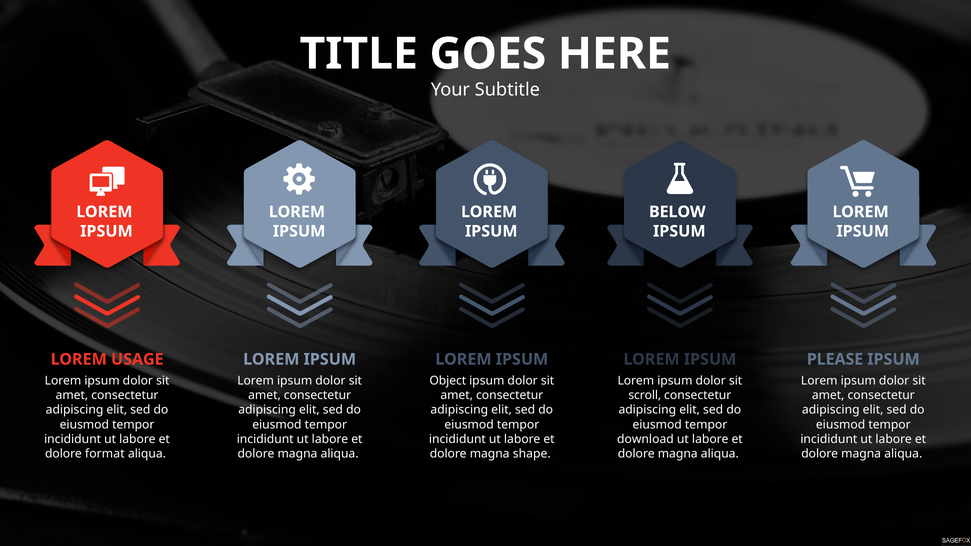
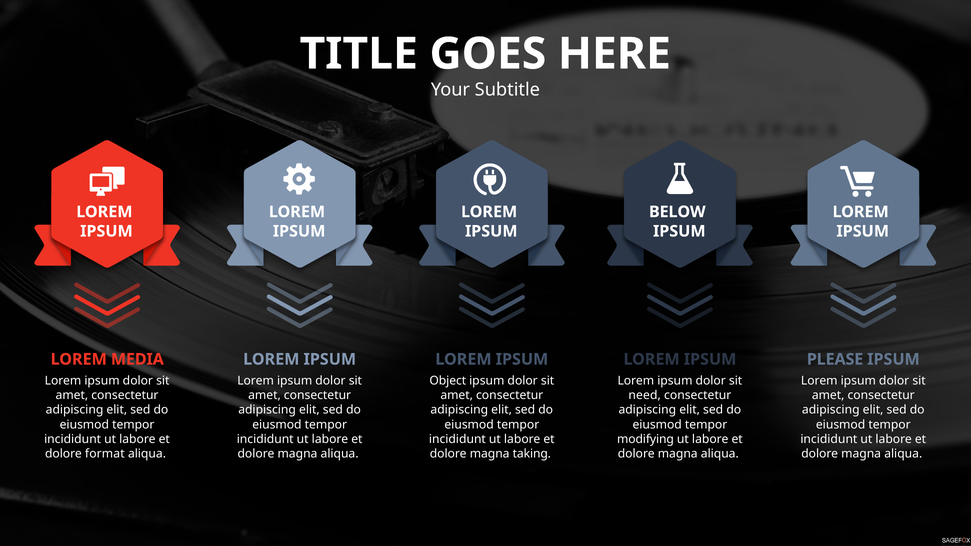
USAGE: USAGE -> MEDIA (137, 359)
scroll: scroll -> need (645, 396)
download: download -> modifying (645, 439)
shape: shape -> taking (532, 454)
